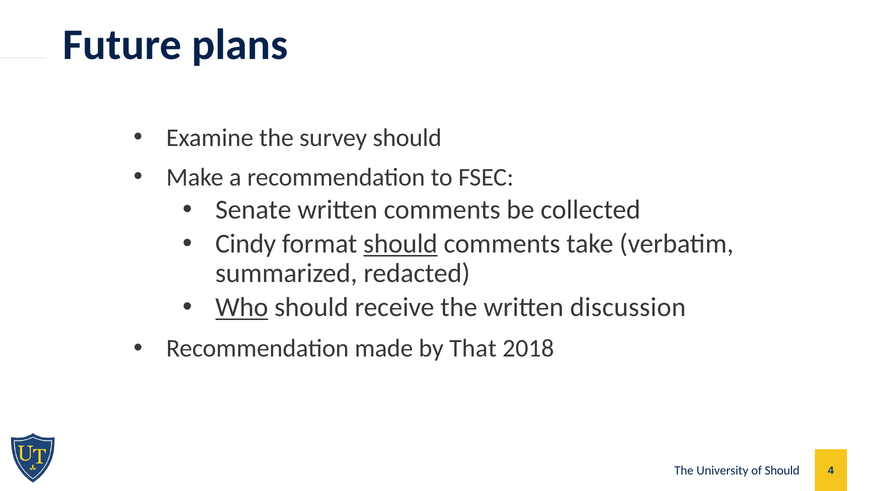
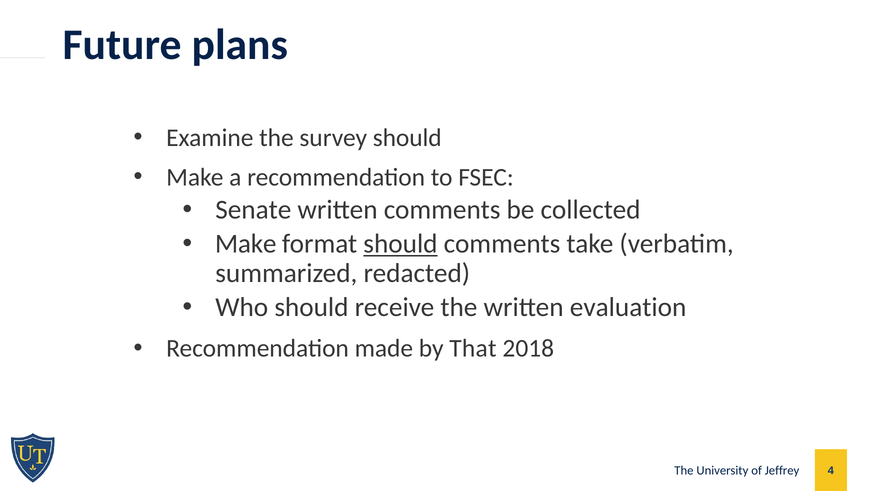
Cindy: Cindy -> Make (246, 244)
Who underline: present -> none (242, 307)
discussion: discussion -> evaluation (628, 307)
of Should: Should -> Jeffrey (782, 470)
